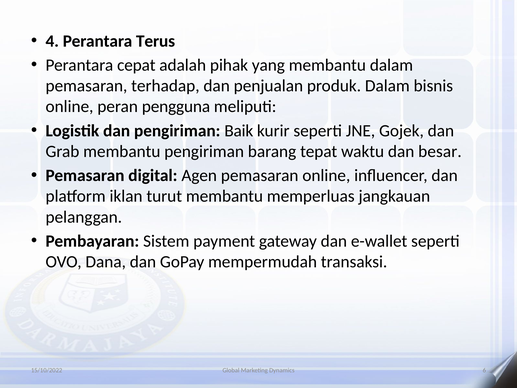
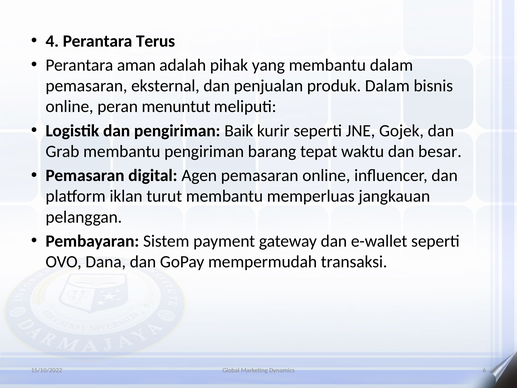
cepat: cepat -> aman (136, 65)
terhadap: terhadap -> eksternal (165, 86)
pengguna: pengguna -> menuntut (176, 107)
